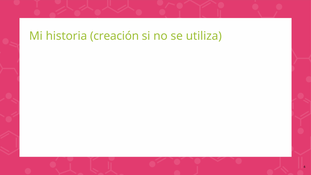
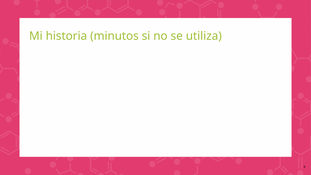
creación: creación -> minutos (114, 36)
